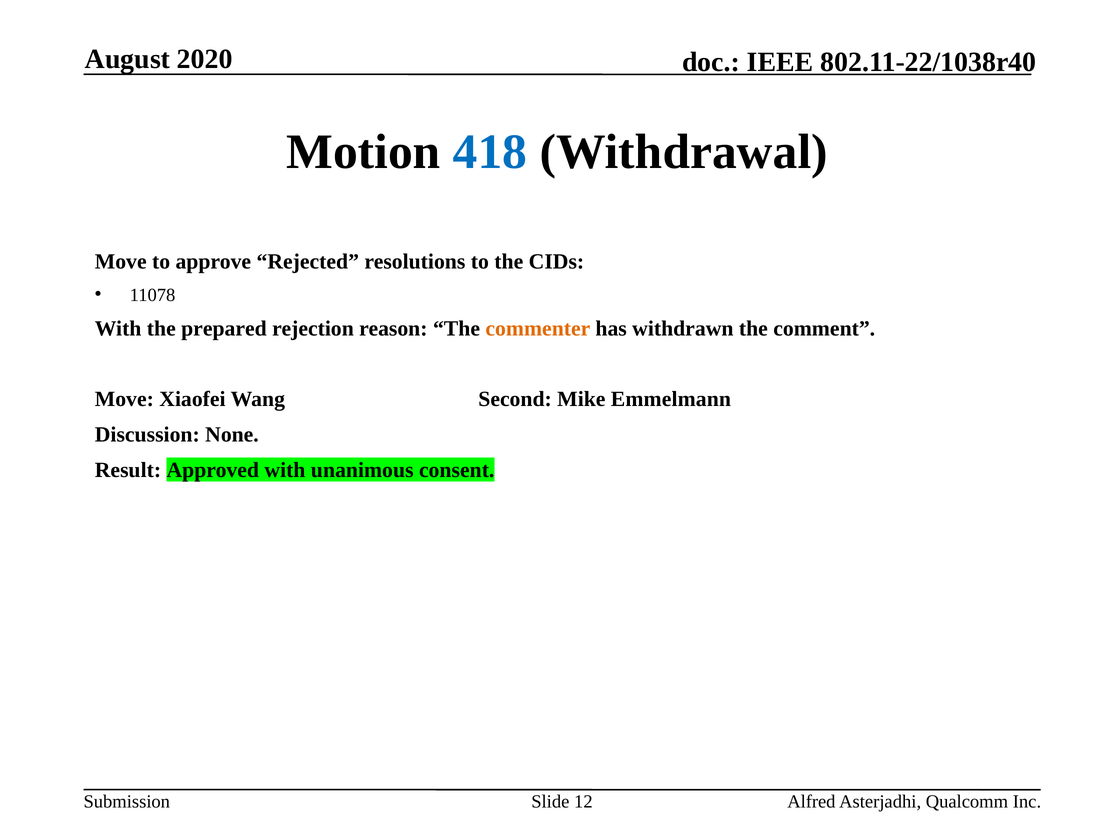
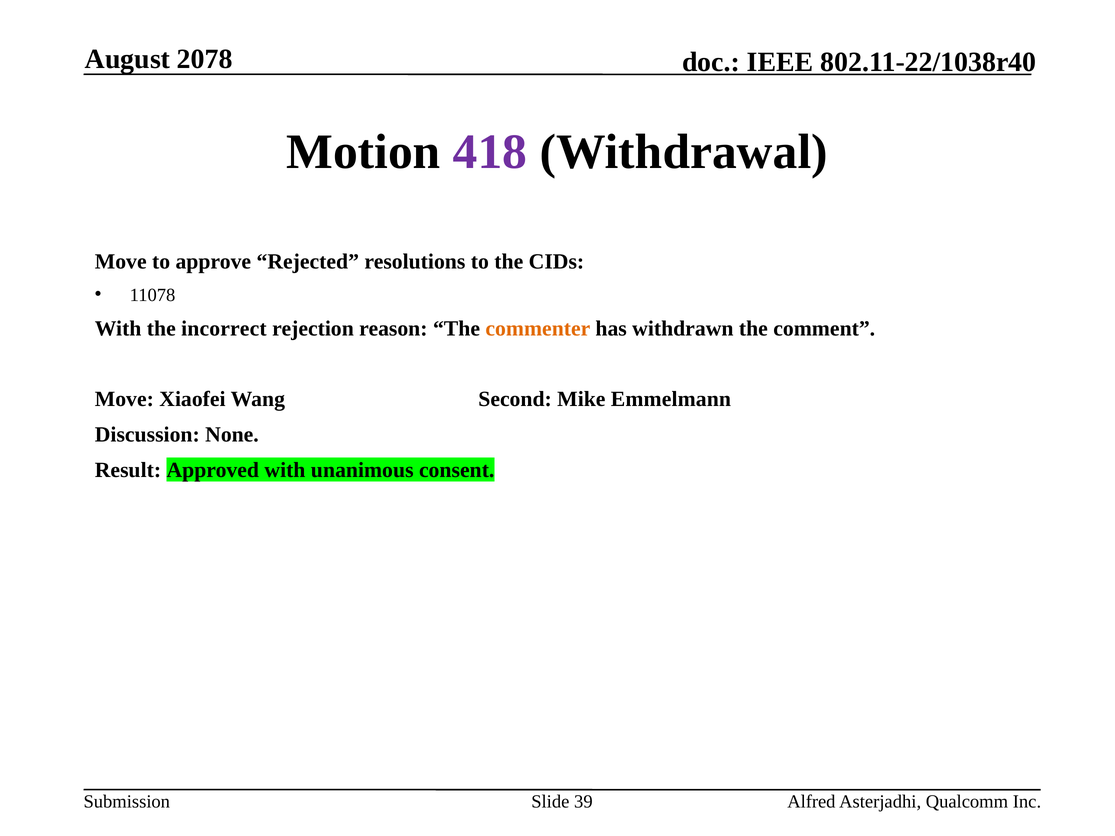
2020: 2020 -> 2078 (205, 59)
418 colour: blue -> purple (490, 152)
prepared: prepared -> incorrect (224, 329)
12: 12 -> 39 (583, 802)
